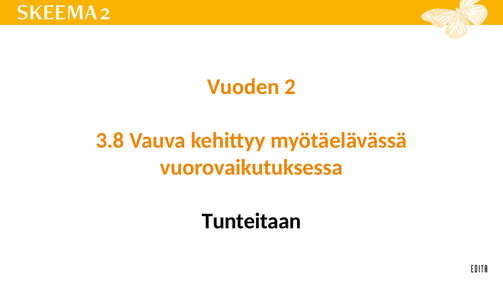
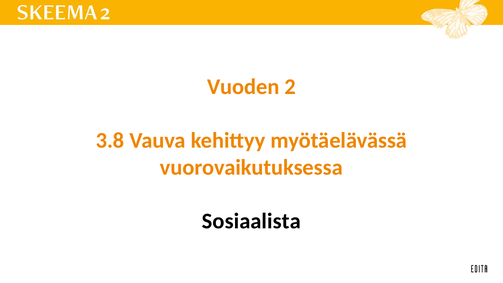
Tunteitaan: Tunteitaan -> Sosiaalista (251, 221)
